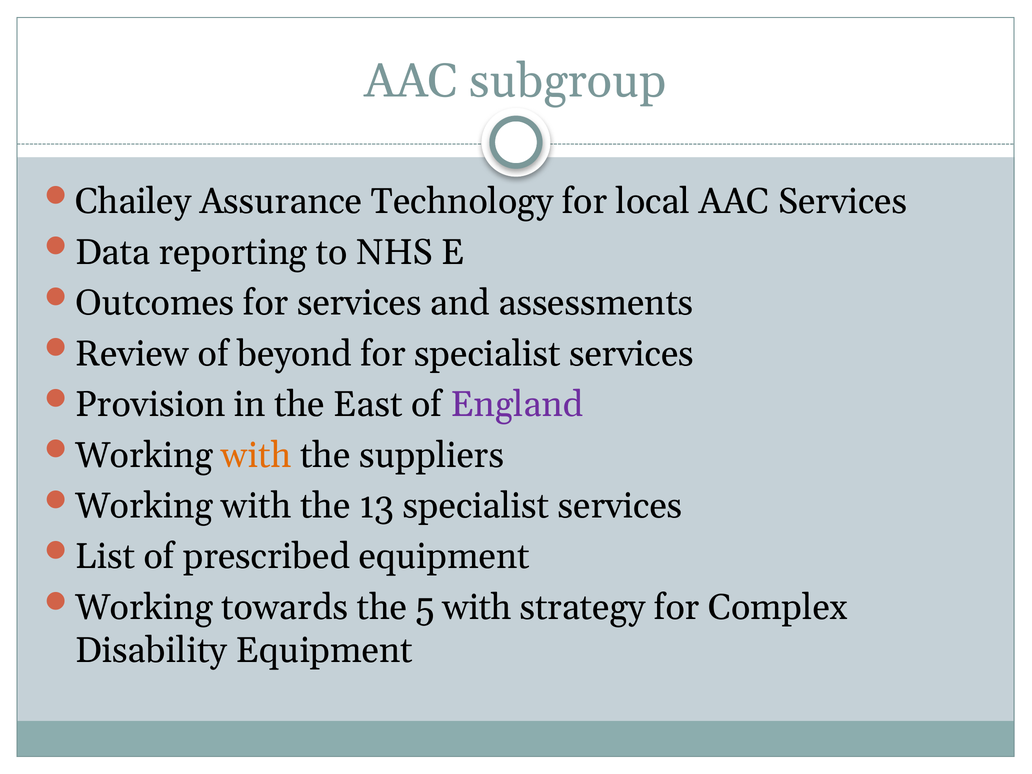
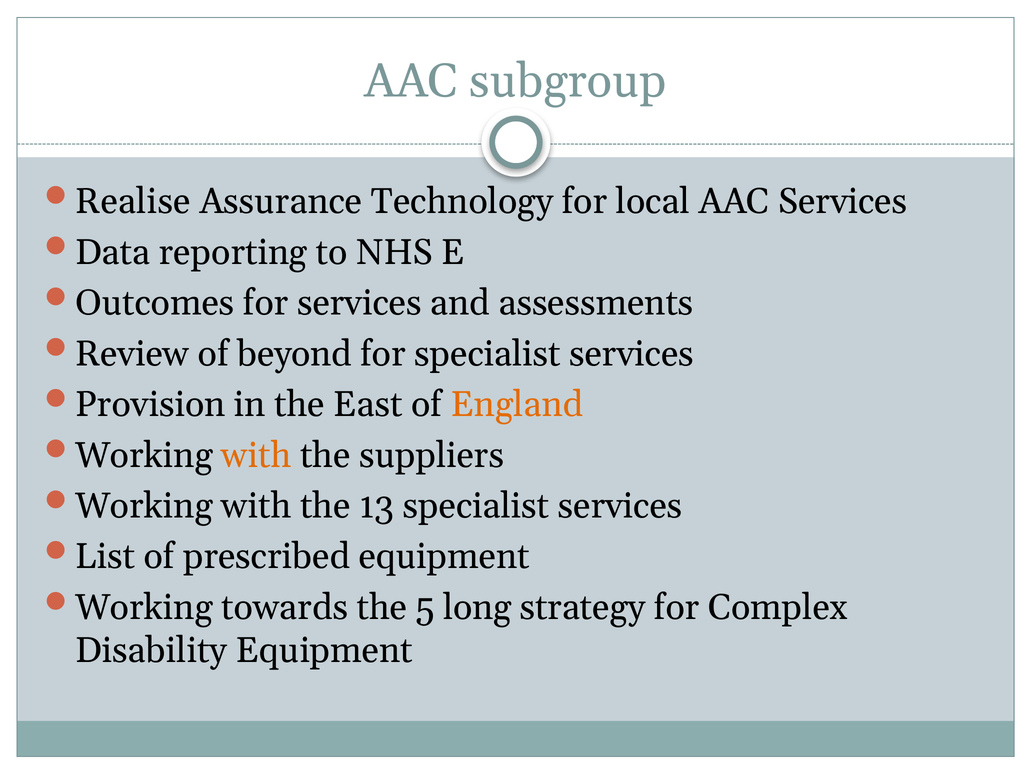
Chailey: Chailey -> Realise (133, 201)
England colour: purple -> orange (517, 404)
5 with: with -> long (477, 607)
